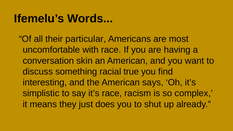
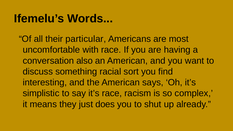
skin: skin -> also (85, 61)
true: true -> sort (131, 72)
